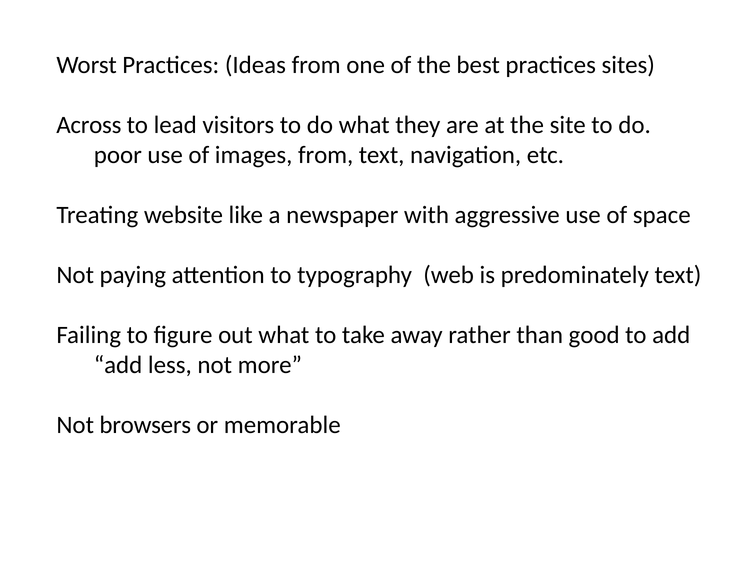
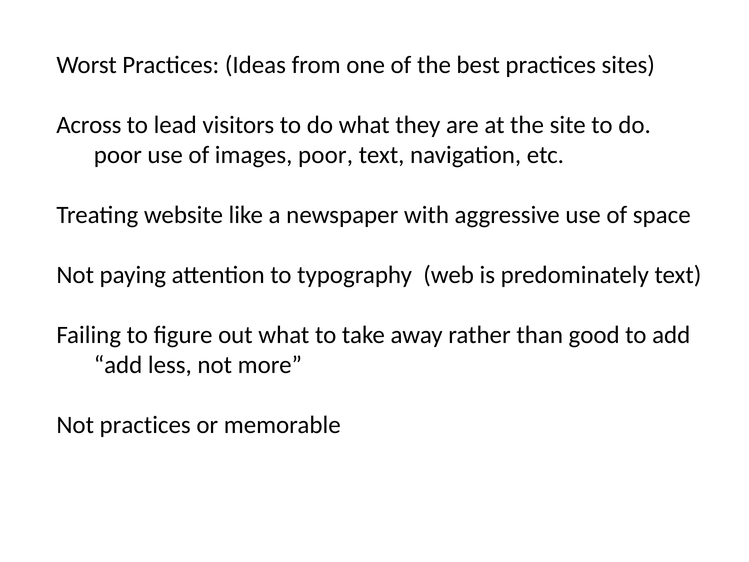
images from: from -> poor (326, 155)
Not browsers: browsers -> practices (145, 425)
